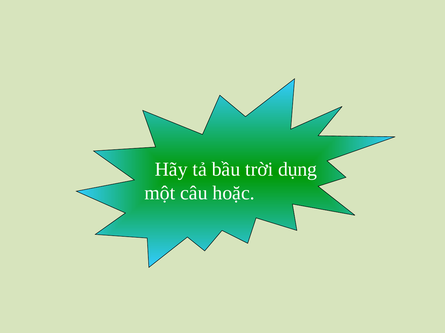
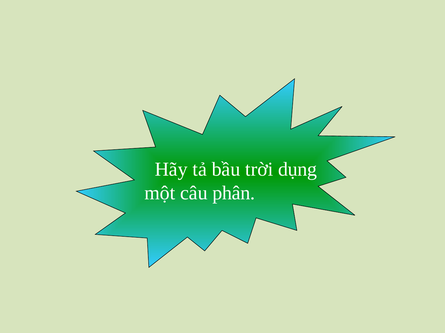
hoặc: hoặc -> phân (234, 193)
